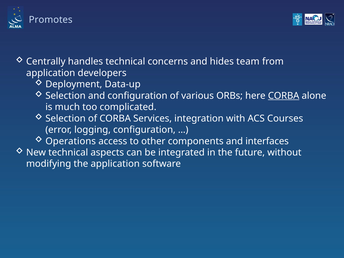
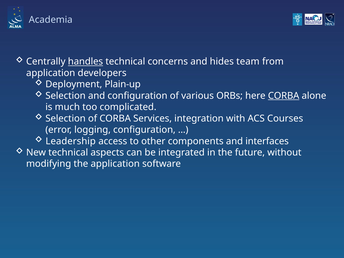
Promotes: Promotes -> Academia (51, 20)
handles underline: none -> present (85, 62)
Data-up: Data-up -> Plain-up (123, 84)
Operations: Operations -> Leadership (71, 141)
